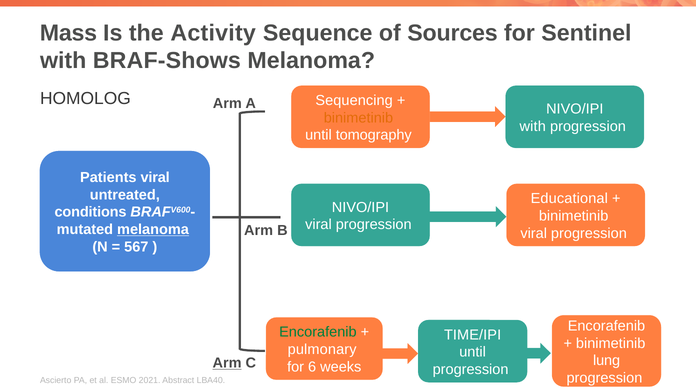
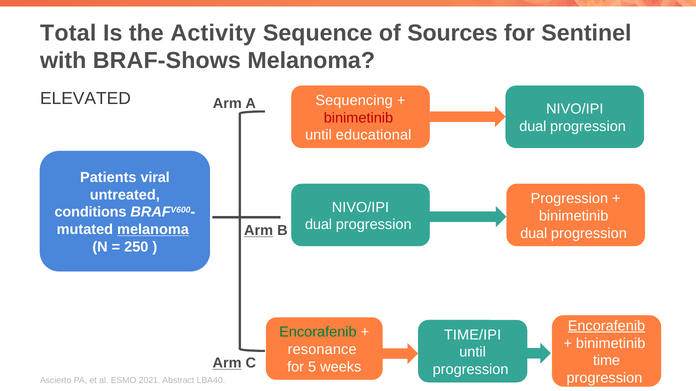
Mass: Mass -> Total (68, 33)
HOMOLOG: HOMOLOG -> ELEVATED (85, 99)
binimetinib colour: orange -> red (358, 118)
with: with -> dual (533, 127)
tomography: tomography -> educational (374, 135)
Educational: Educational -> Progression (569, 199)
viral: viral -> dual (319, 225)
Arm underline: none -> present (259, 231)
viral: viral -> dual (534, 234)
567: 567 -> 250 (136, 247)
Encorafenib underline: none -> present (606, 326)
pulmonary: pulmonary -> resonance (322, 350)
lung: lung -> time (607, 361)
6: 6 -> 5 (312, 367)
